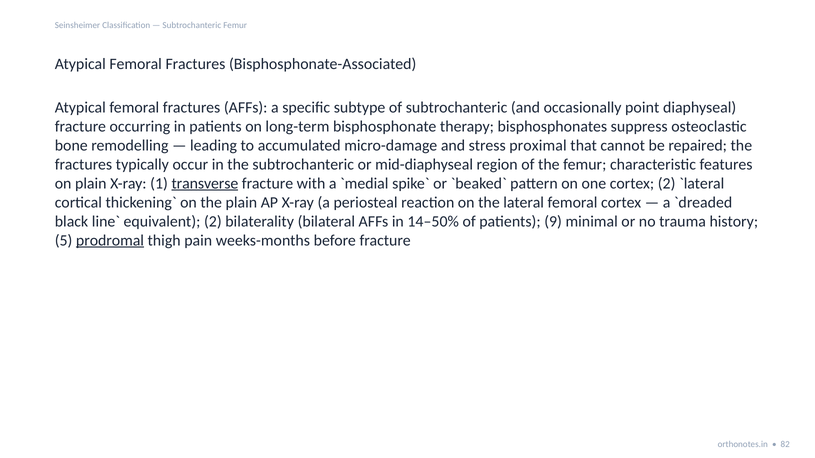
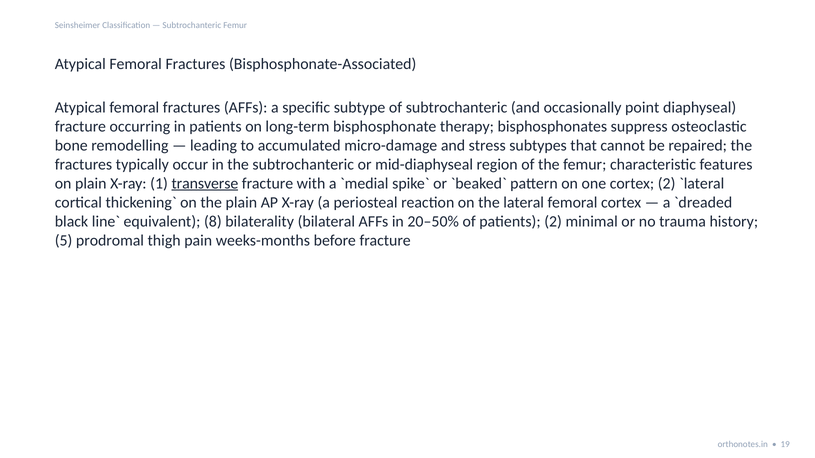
proximal: proximal -> subtypes (538, 145)
equivalent 2: 2 -> 8 (213, 222)
14–50%: 14–50% -> 20–50% (433, 222)
patients 9: 9 -> 2 (553, 222)
prodromal underline: present -> none (110, 241)
82: 82 -> 19 (785, 445)
